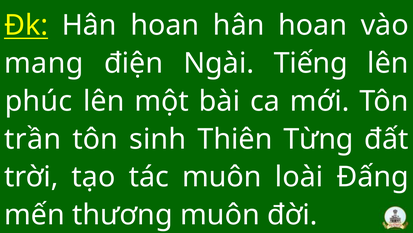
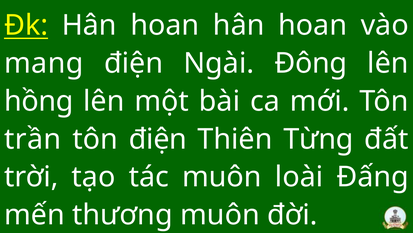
Tiếng: Tiếng -> Đông (311, 63)
phúc: phúc -> hồng (39, 101)
tôn sinh: sinh -> điện (158, 139)
